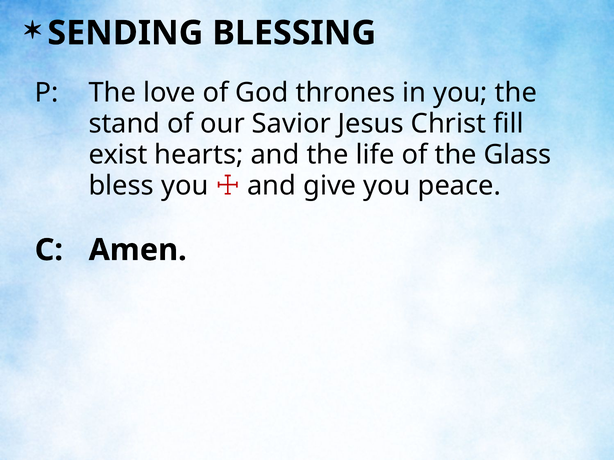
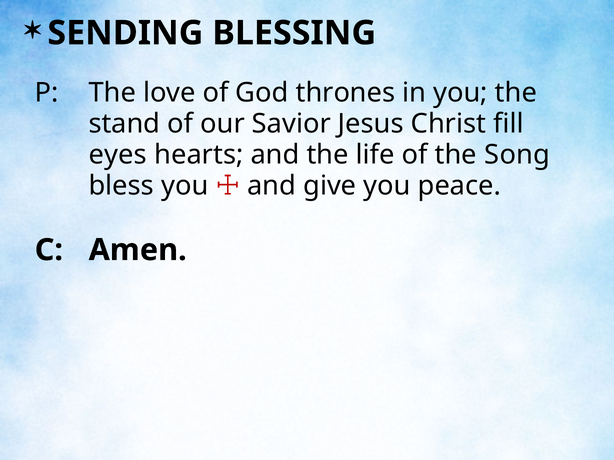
exist: exist -> eyes (118, 155)
Glass: Glass -> Song (517, 155)
